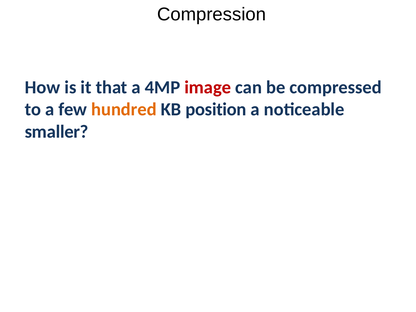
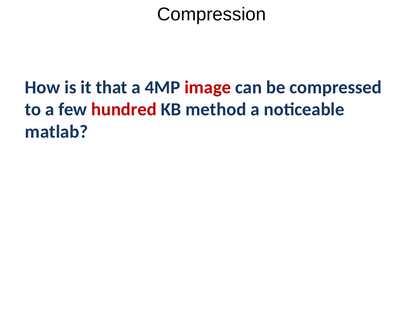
hundred colour: orange -> red (124, 109)
position: position -> method (216, 109)
smaller: smaller -> matlab (56, 132)
